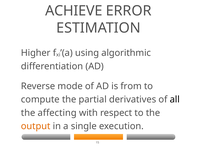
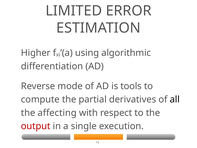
ACHIEVE: ACHIEVE -> LIMITED (74, 11)
from: from -> tools (131, 86)
output colour: orange -> red (36, 126)
